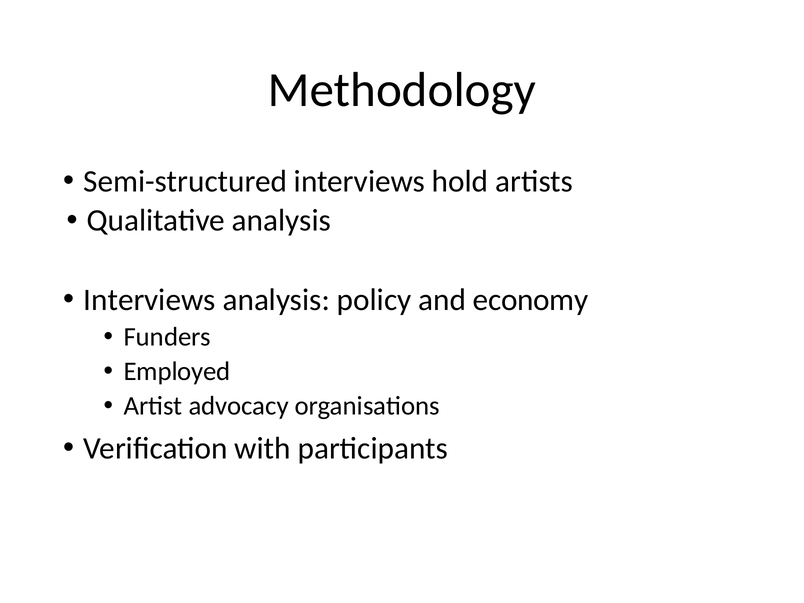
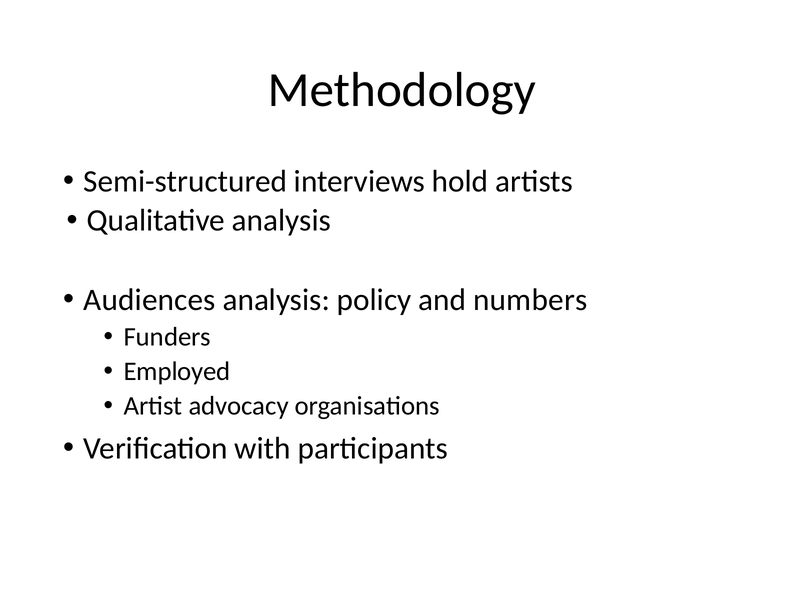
Interviews: Interviews -> Audiences (149, 300)
economy: economy -> numbers (530, 300)
